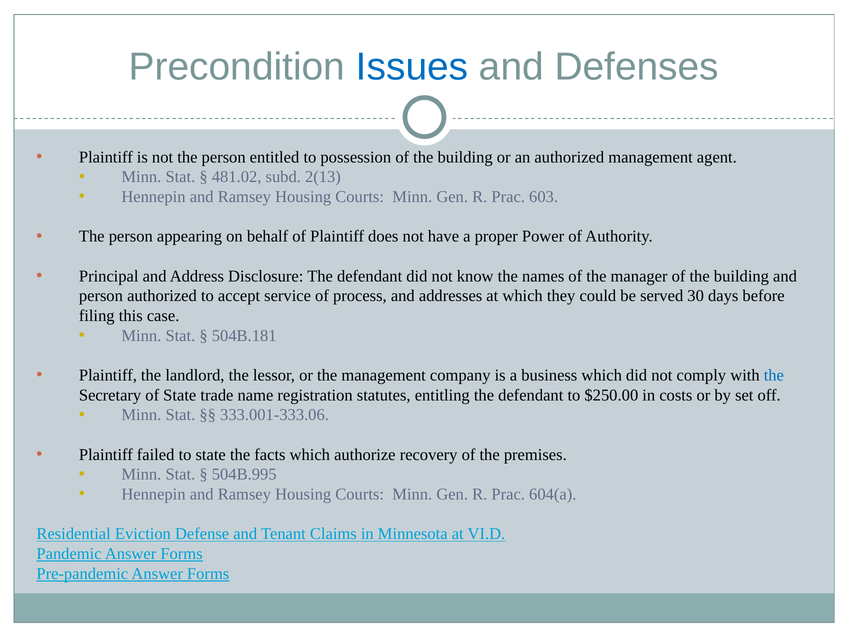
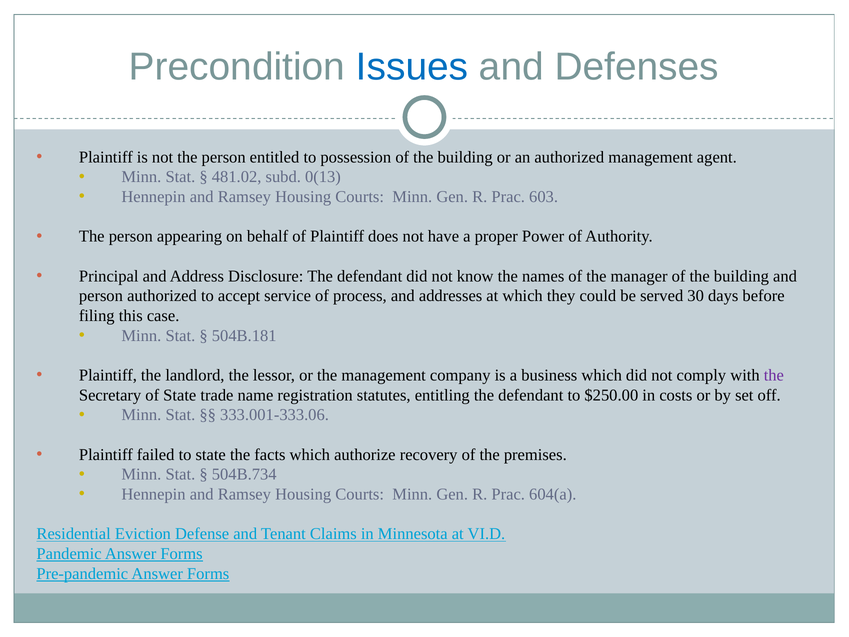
2(13: 2(13 -> 0(13 (323, 177)
the colour: blue -> purple (774, 375)
504B.995: 504B.995 -> 504B.734 (244, 474)
